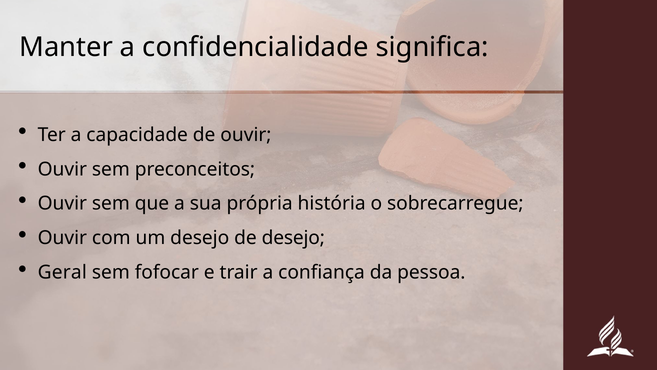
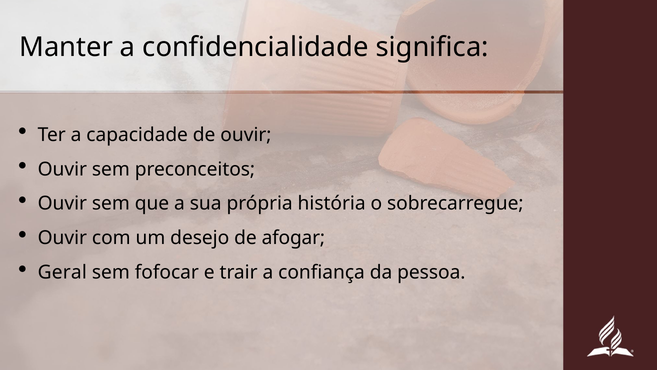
de desejo: desejo -> afogar (293, 238)
